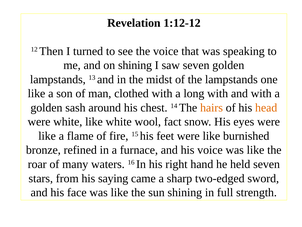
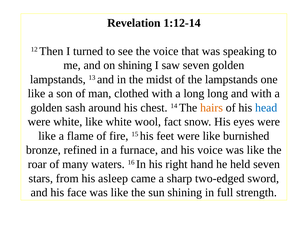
1:12-12: 1:12-12 -> 1:12-14 (182, 23)
long with: with -> long (218, 93)
head colour: orange -> blue (266, 107)
saying: saying -> asleep (113, 178)
